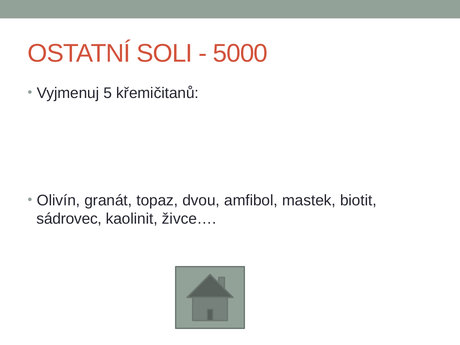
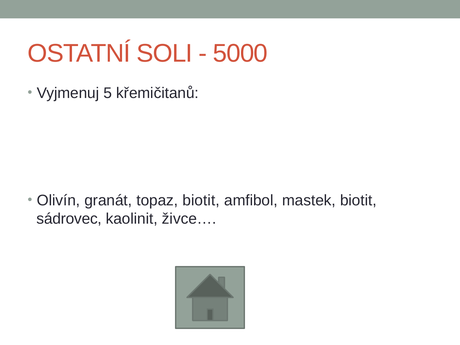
topaz dvou: dvou -> biotit (201, 200)
